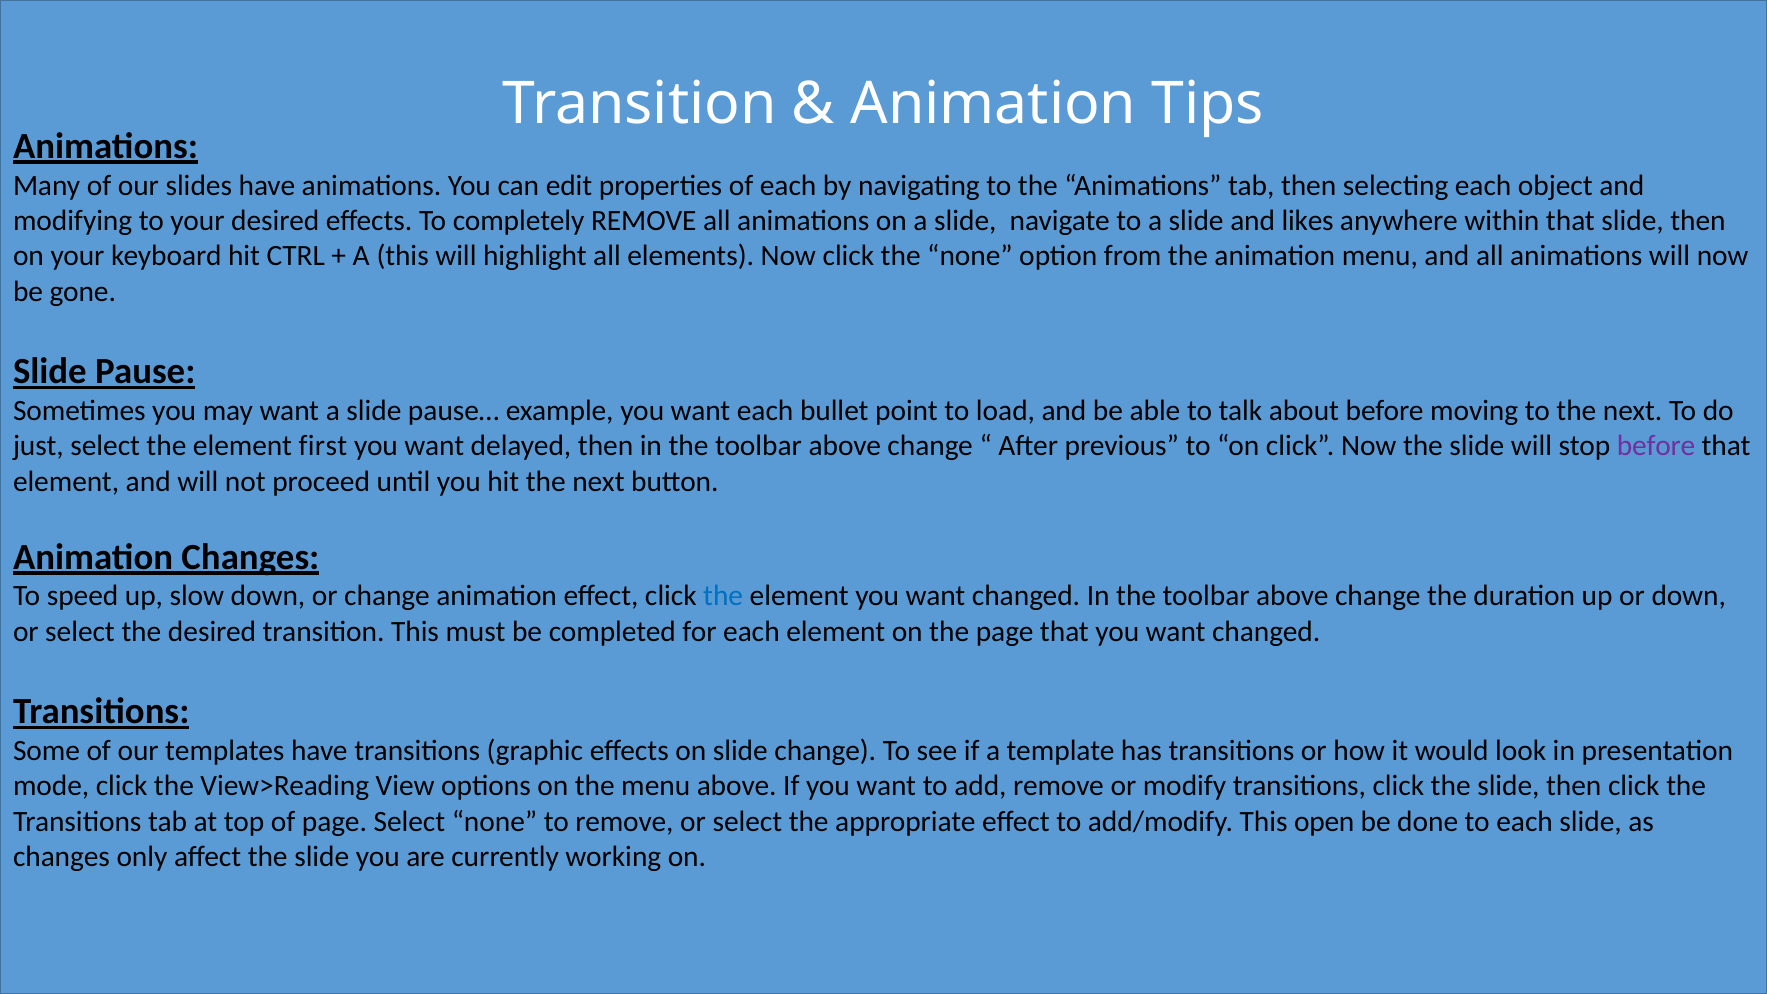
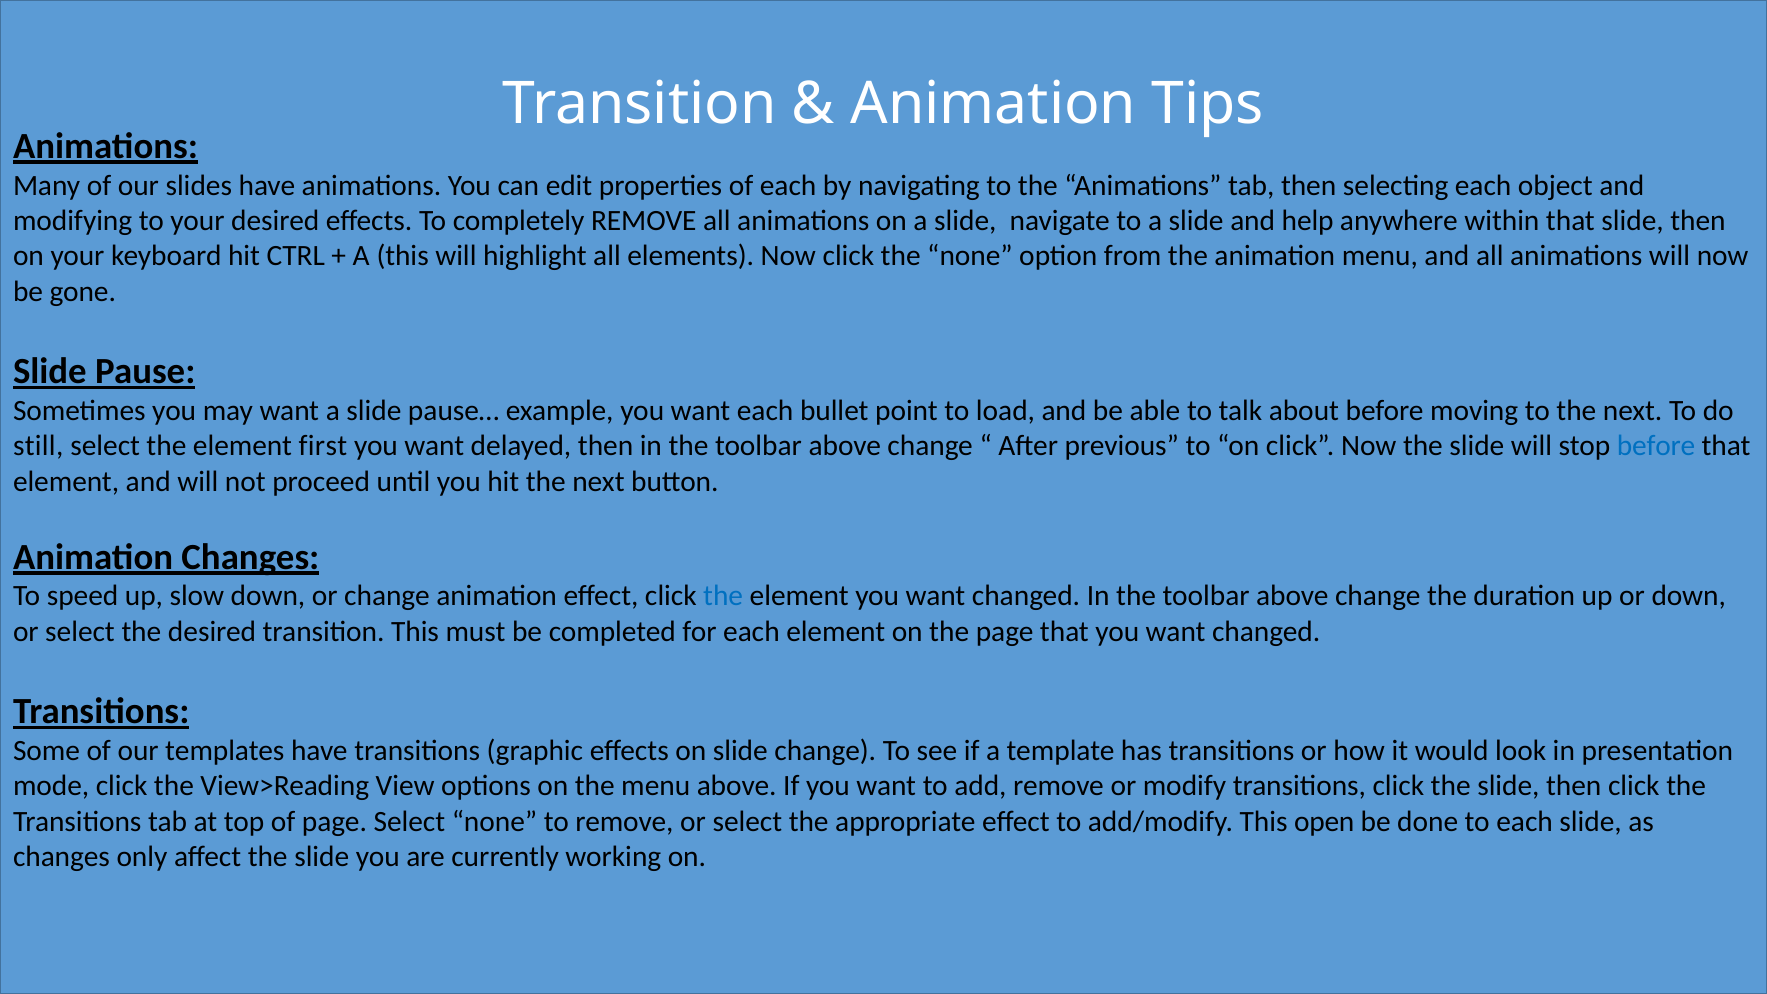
likes: likes -> help (1308, 221)
just: just -> still (38, 446)
before colour: purple -> blue (1656, 446)
